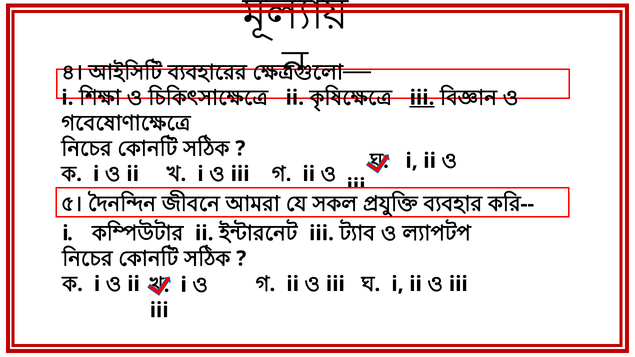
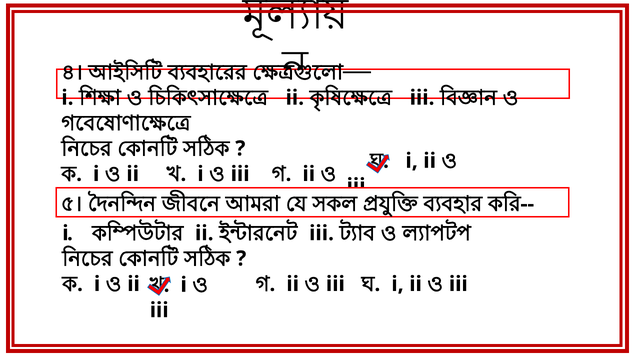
iii underline: present -> none (422, 98)
